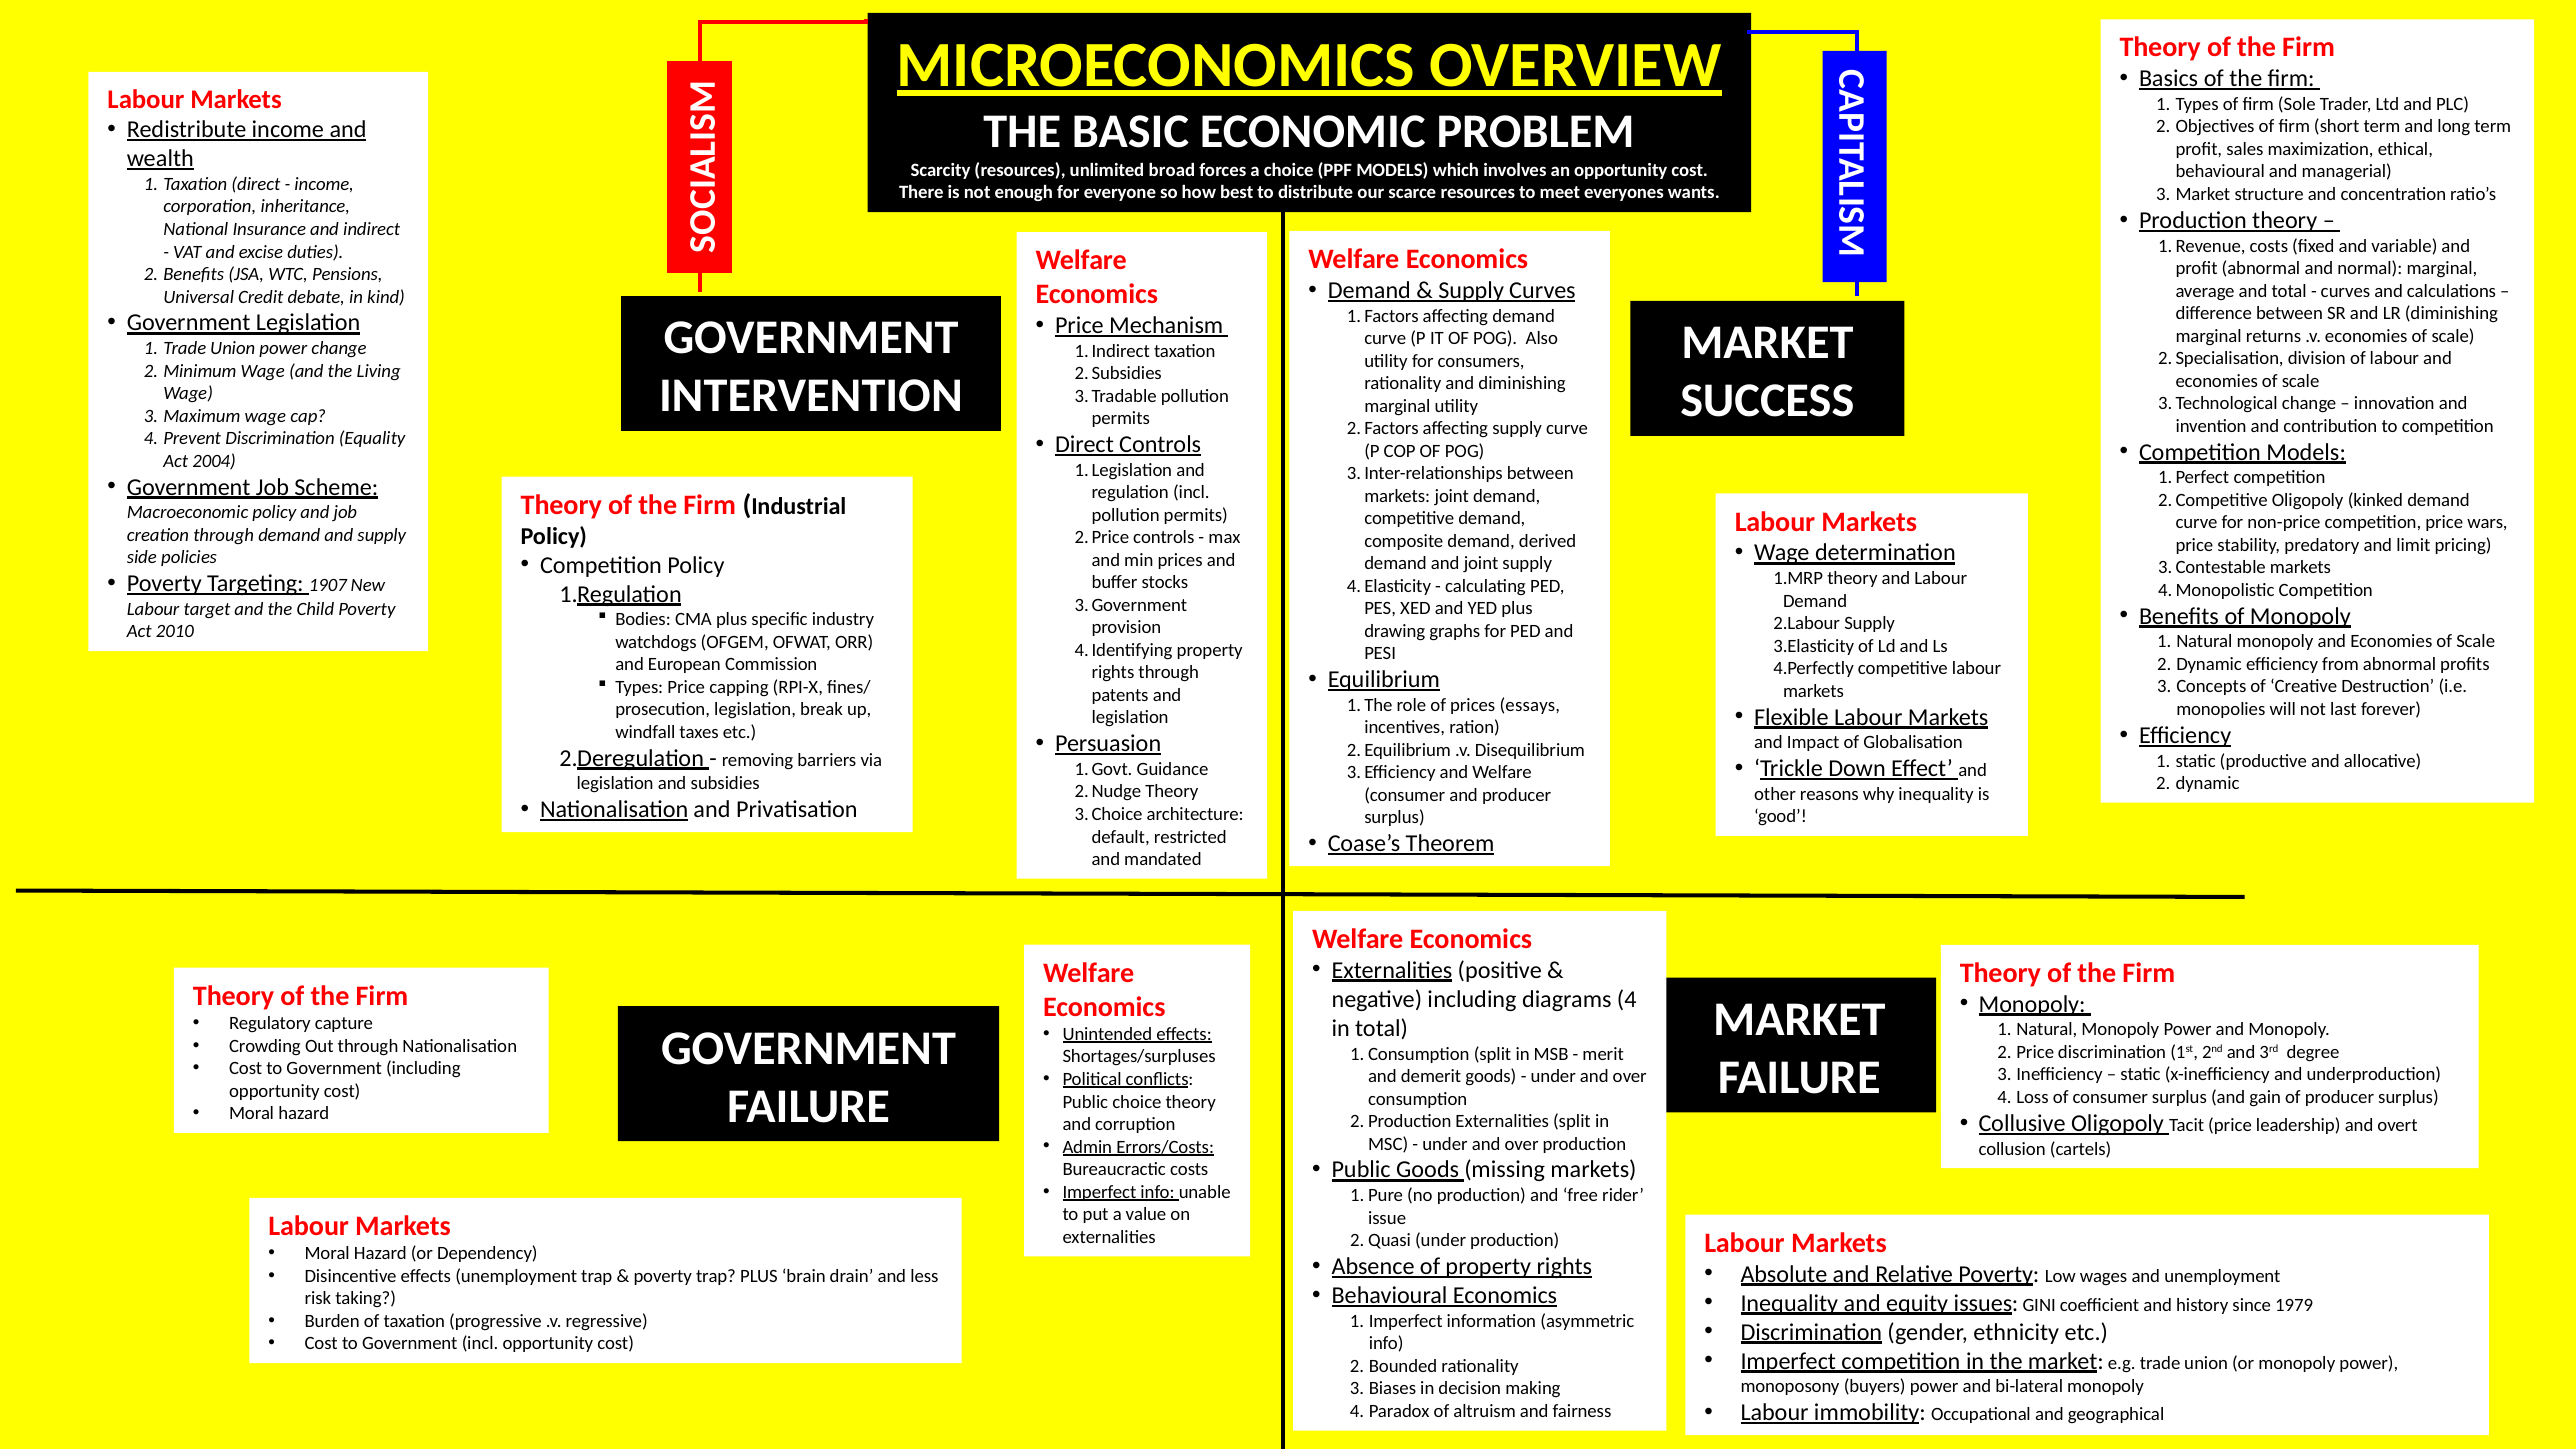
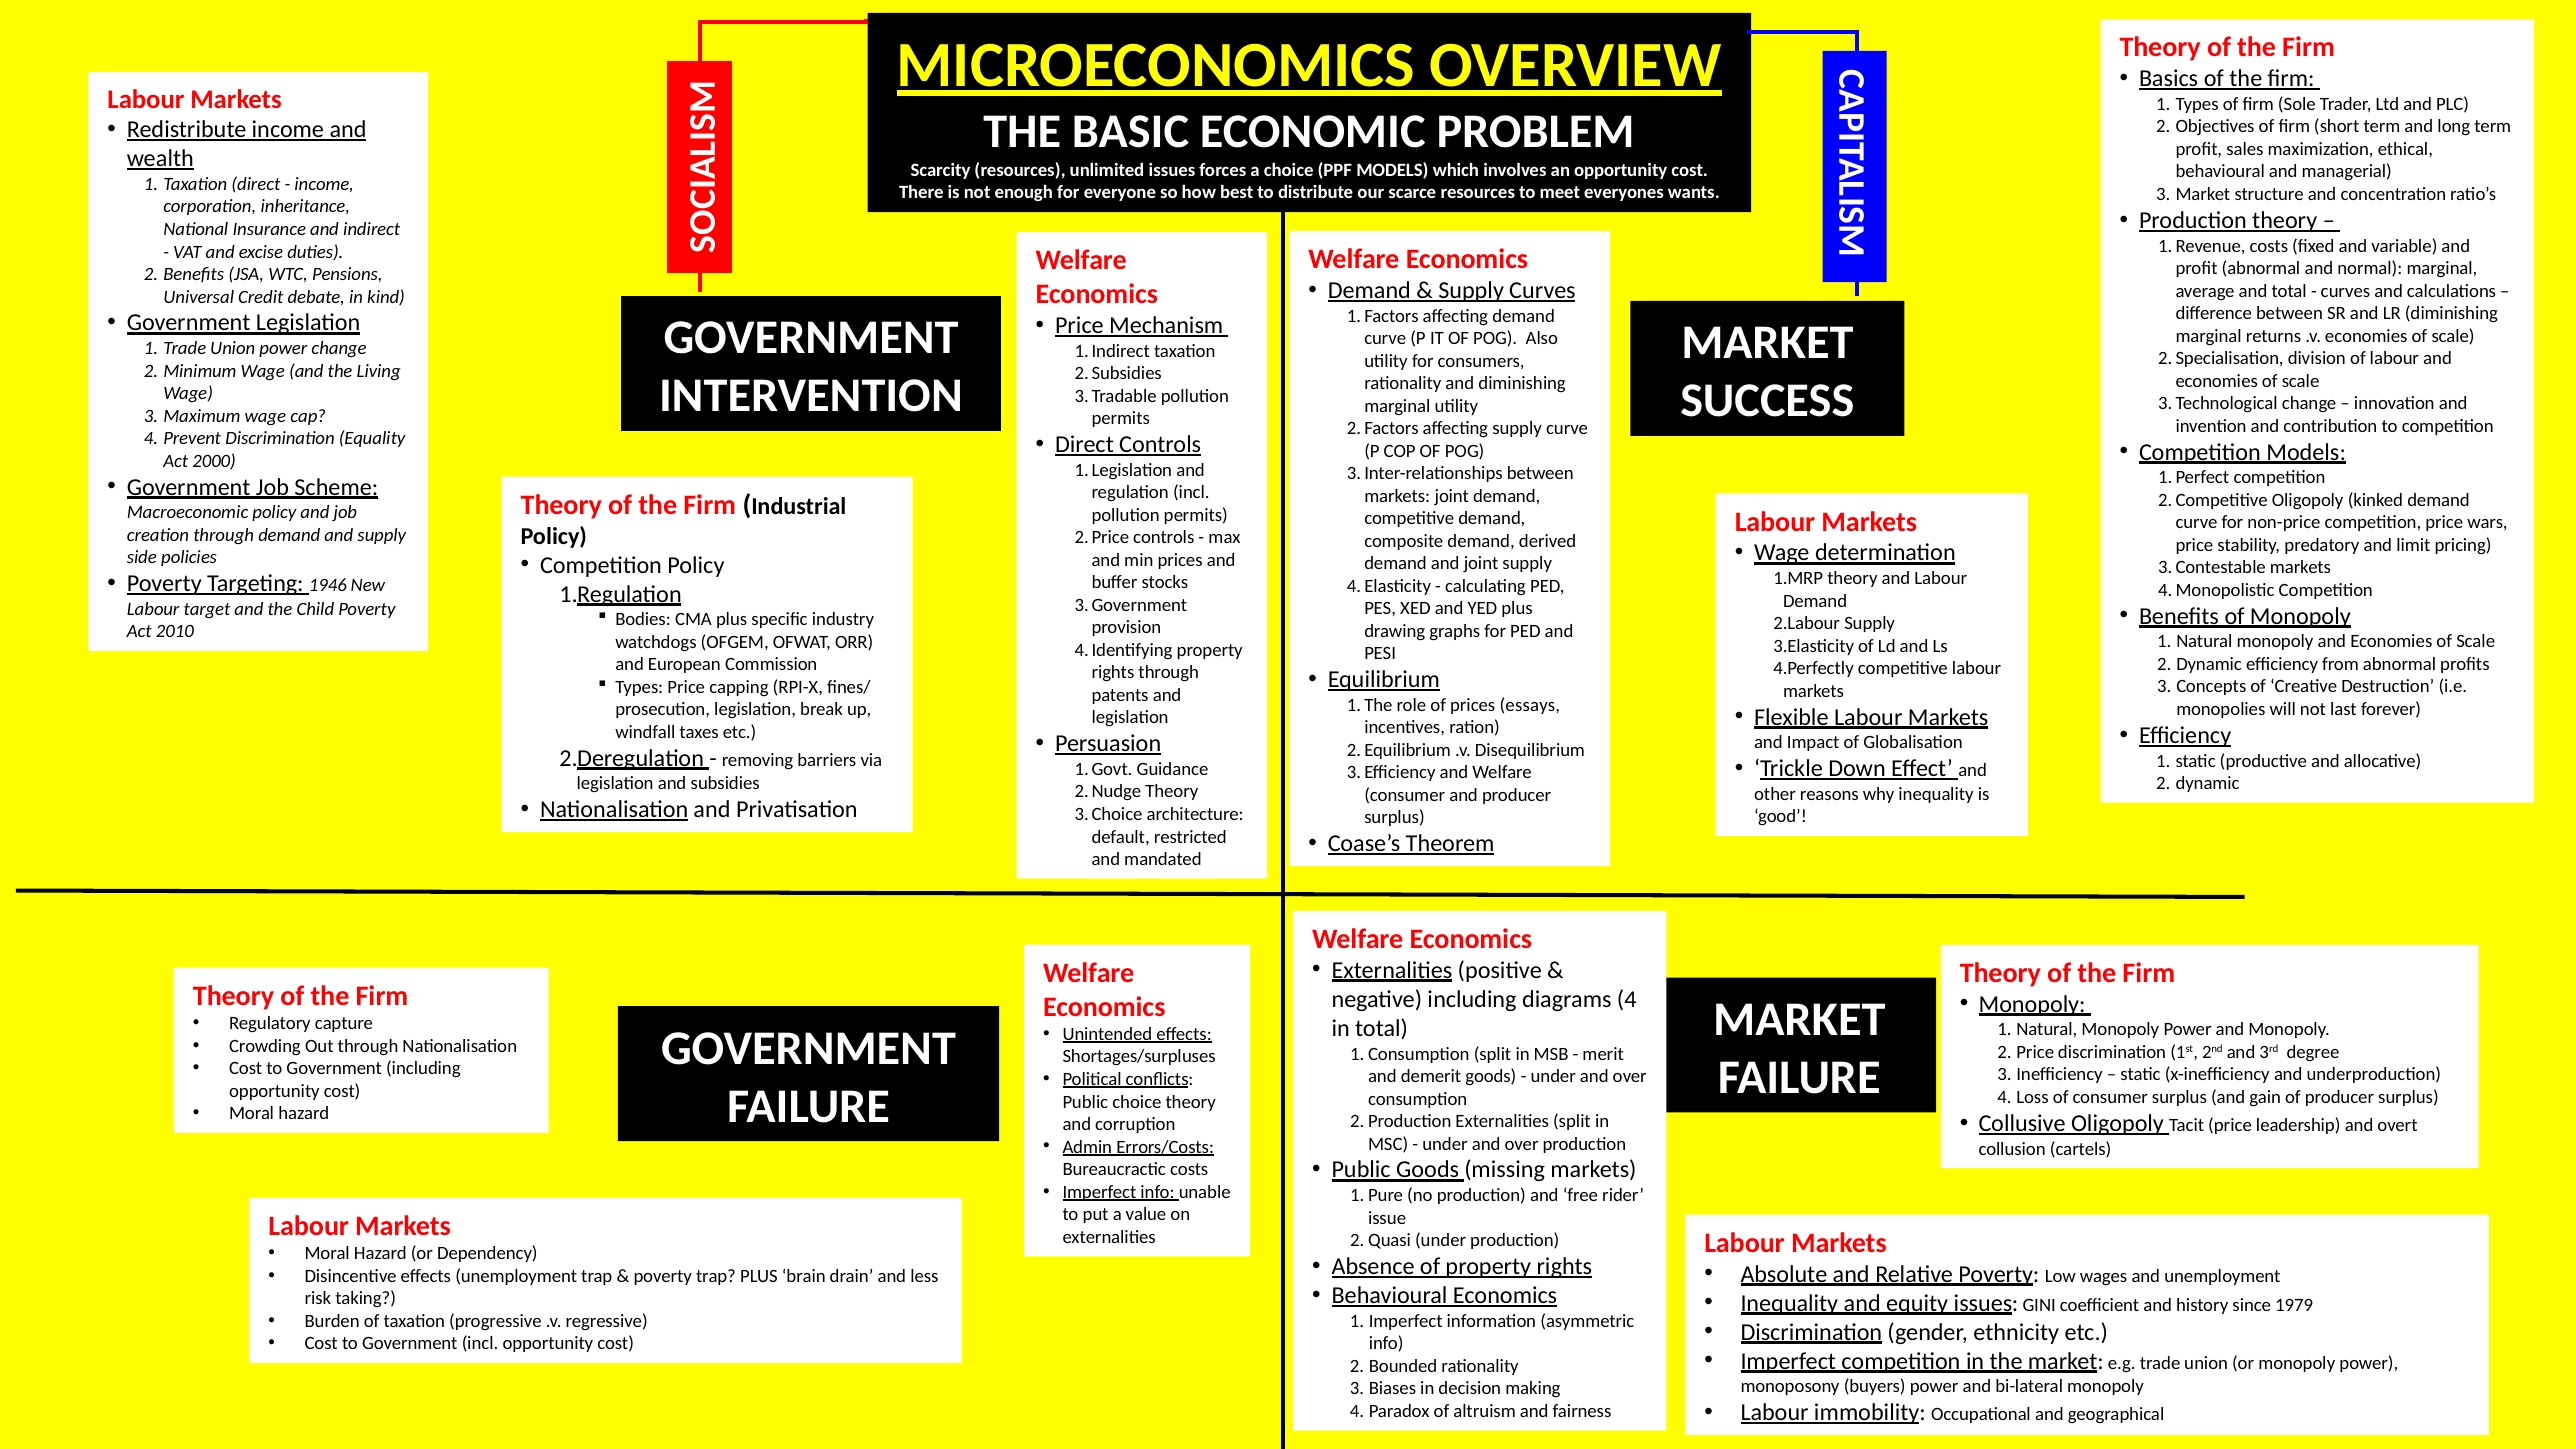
unlimited broad: broad -> issues (1172, 170)
2004: 2004 -> 2000 (214, 461)
1907: 1907 -> 1946 (328, 585)
